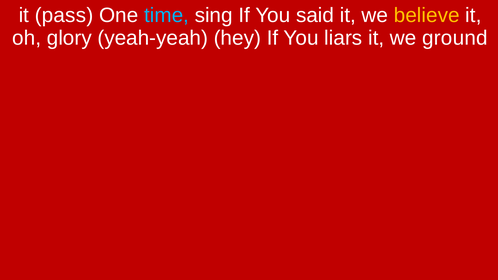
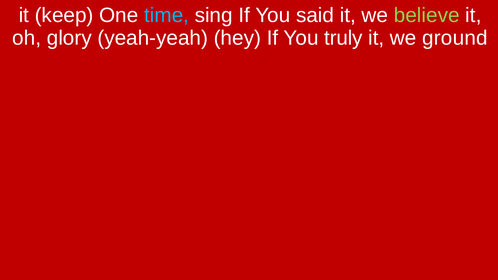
pass: pass -> keep (64, 15)
believe colour: yellow -> light green (427, 15)
liars: liars -> truly (343, 38)
